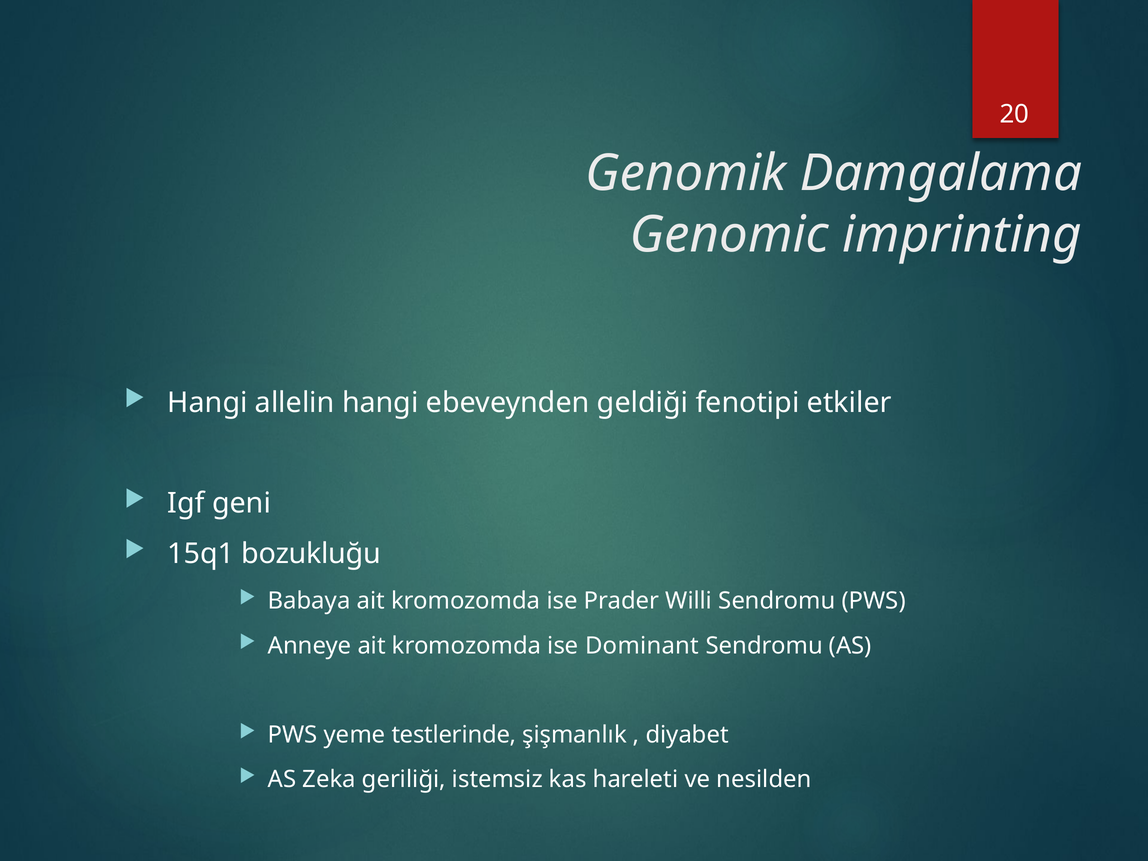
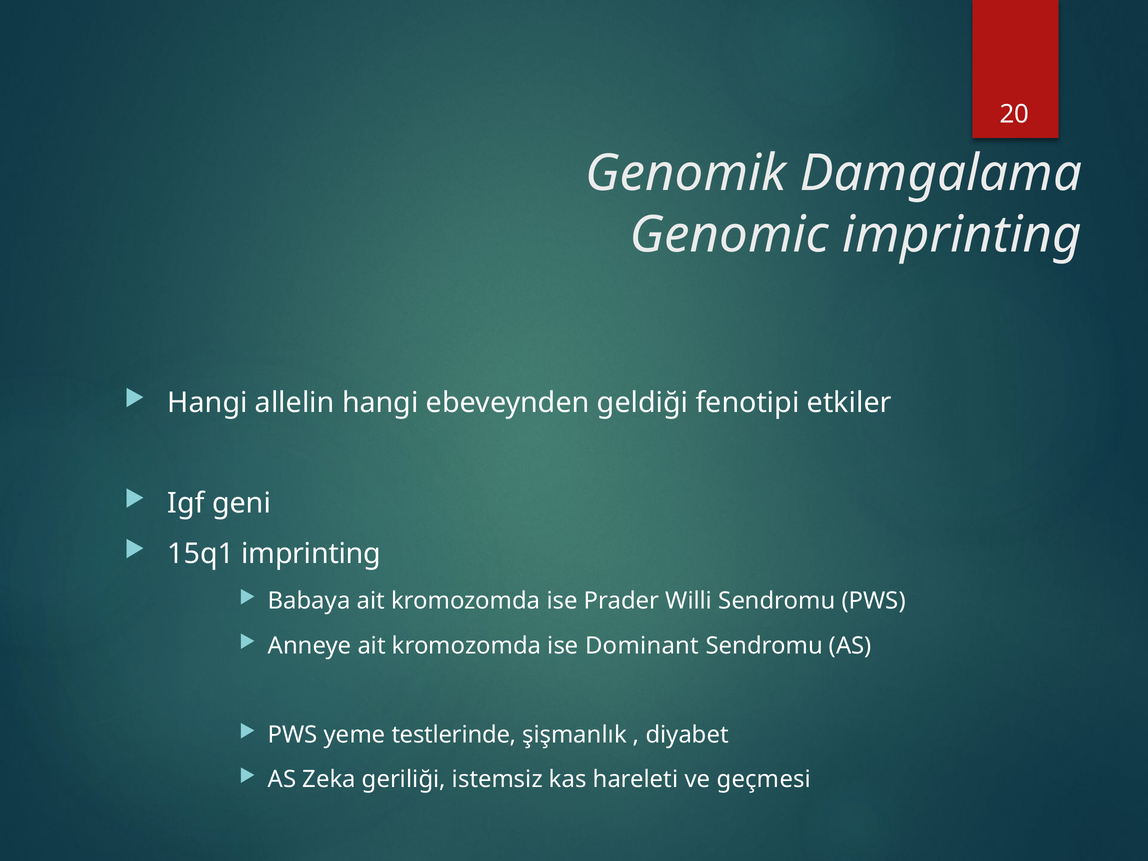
15q1 bozukluğu: bozukluğu -> imprinting (311, 554)
nesilden: nesilden -> geçmesi (764, 780)
